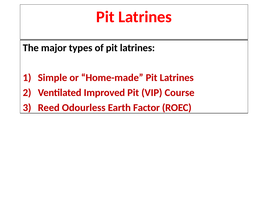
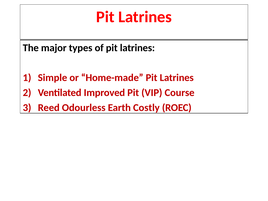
Factor: Factor -> Costly (146, 108)
